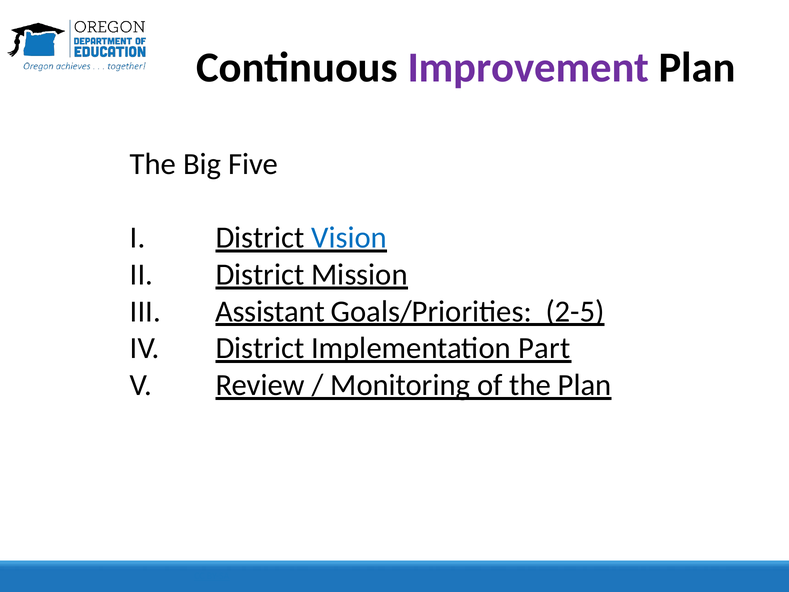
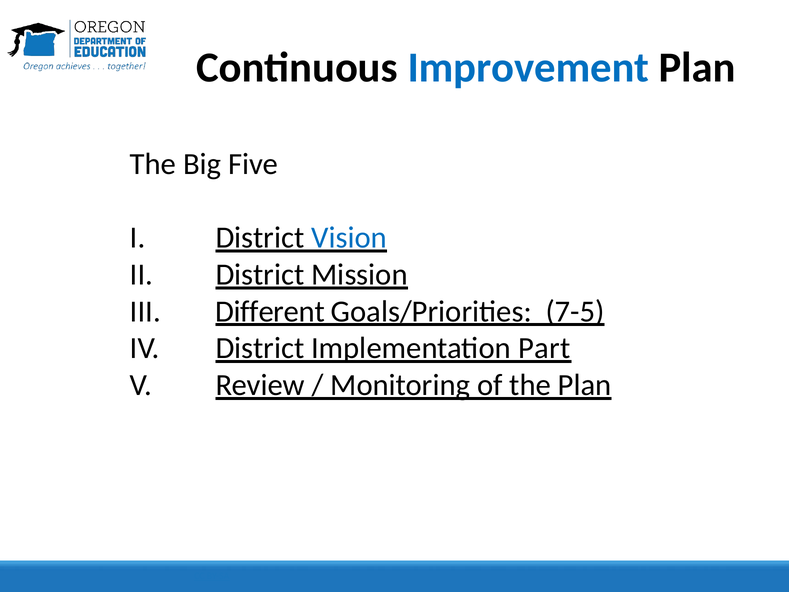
Improvement colour: purple -> blue (528, 68)
Assistant: Assistant -> Different (270, 311)
2-5: 2-5 -> 7-5 (575, 311)
